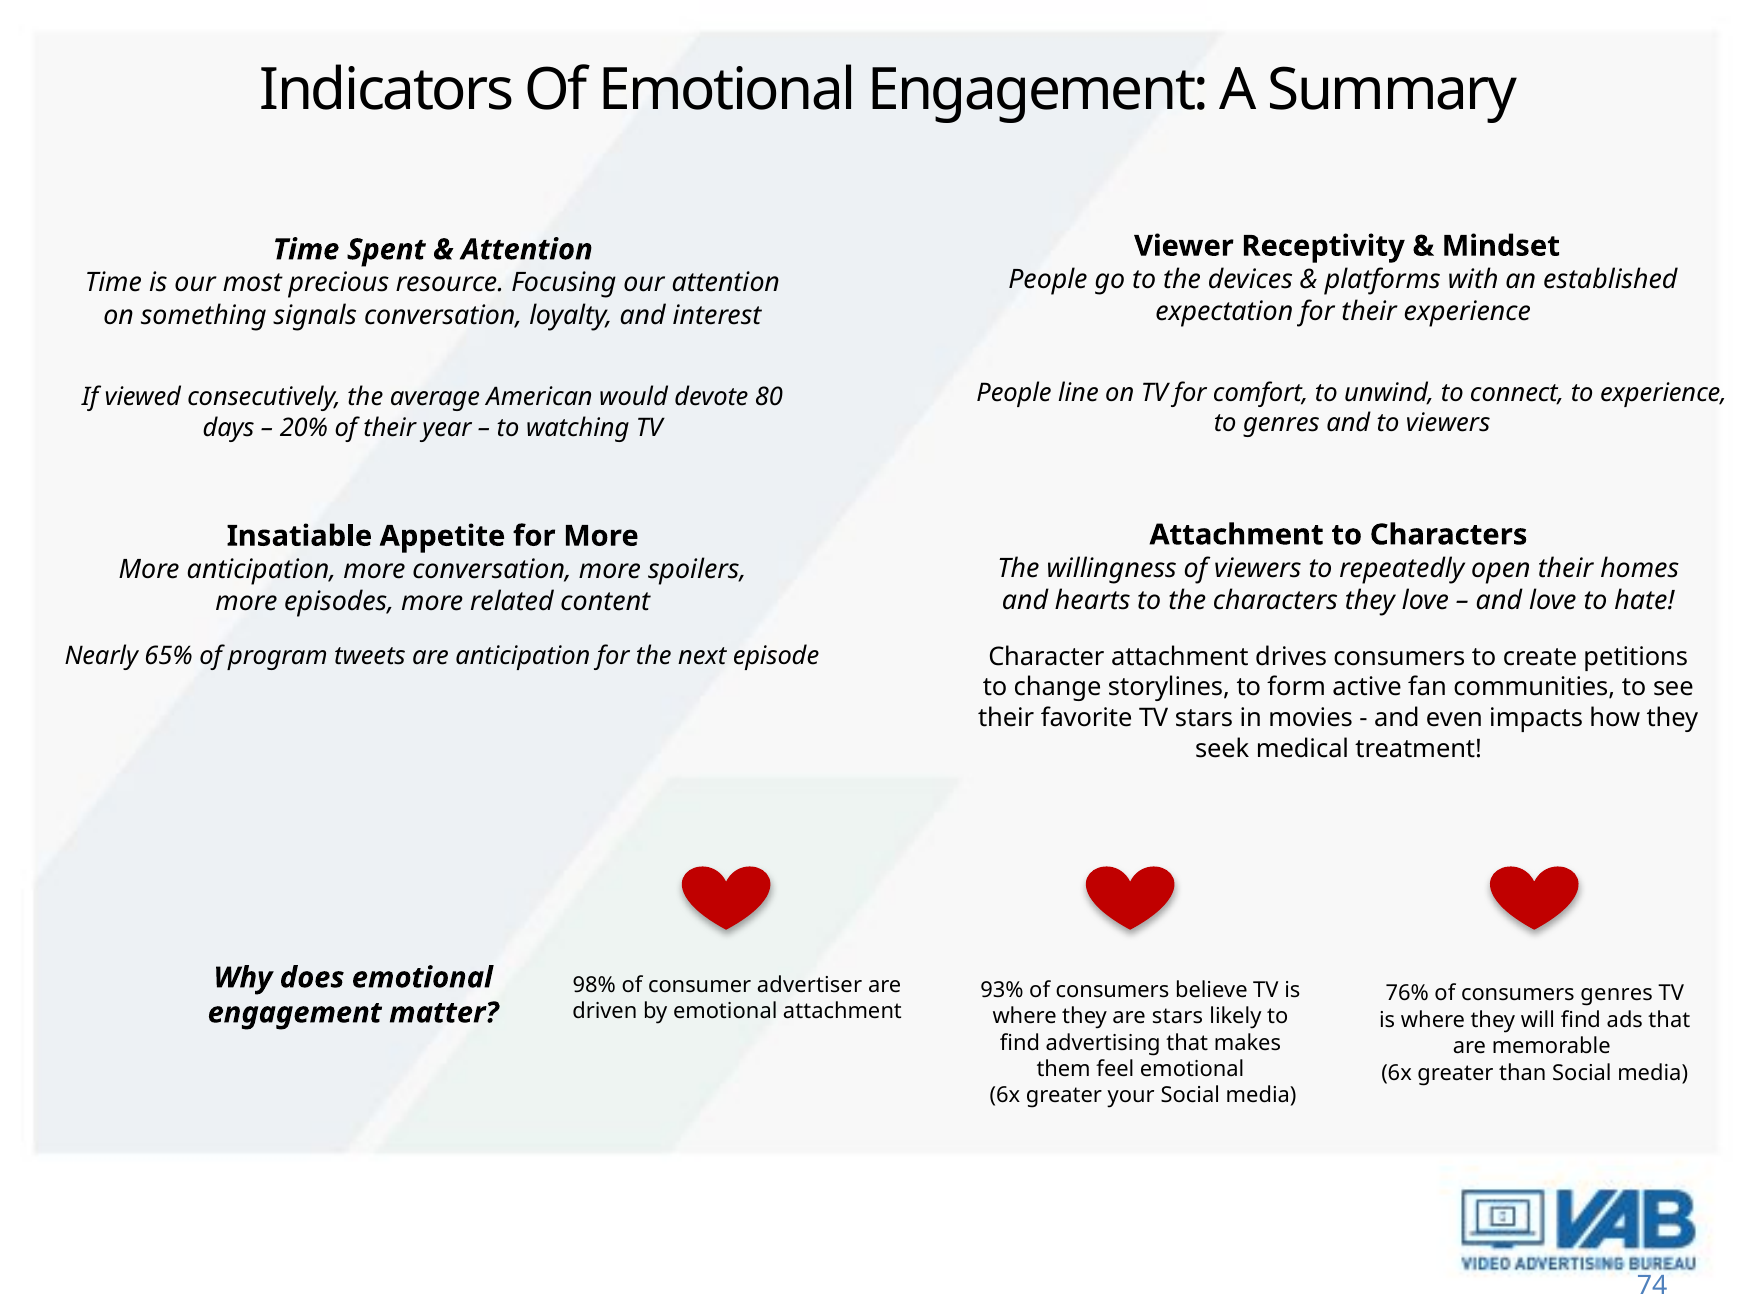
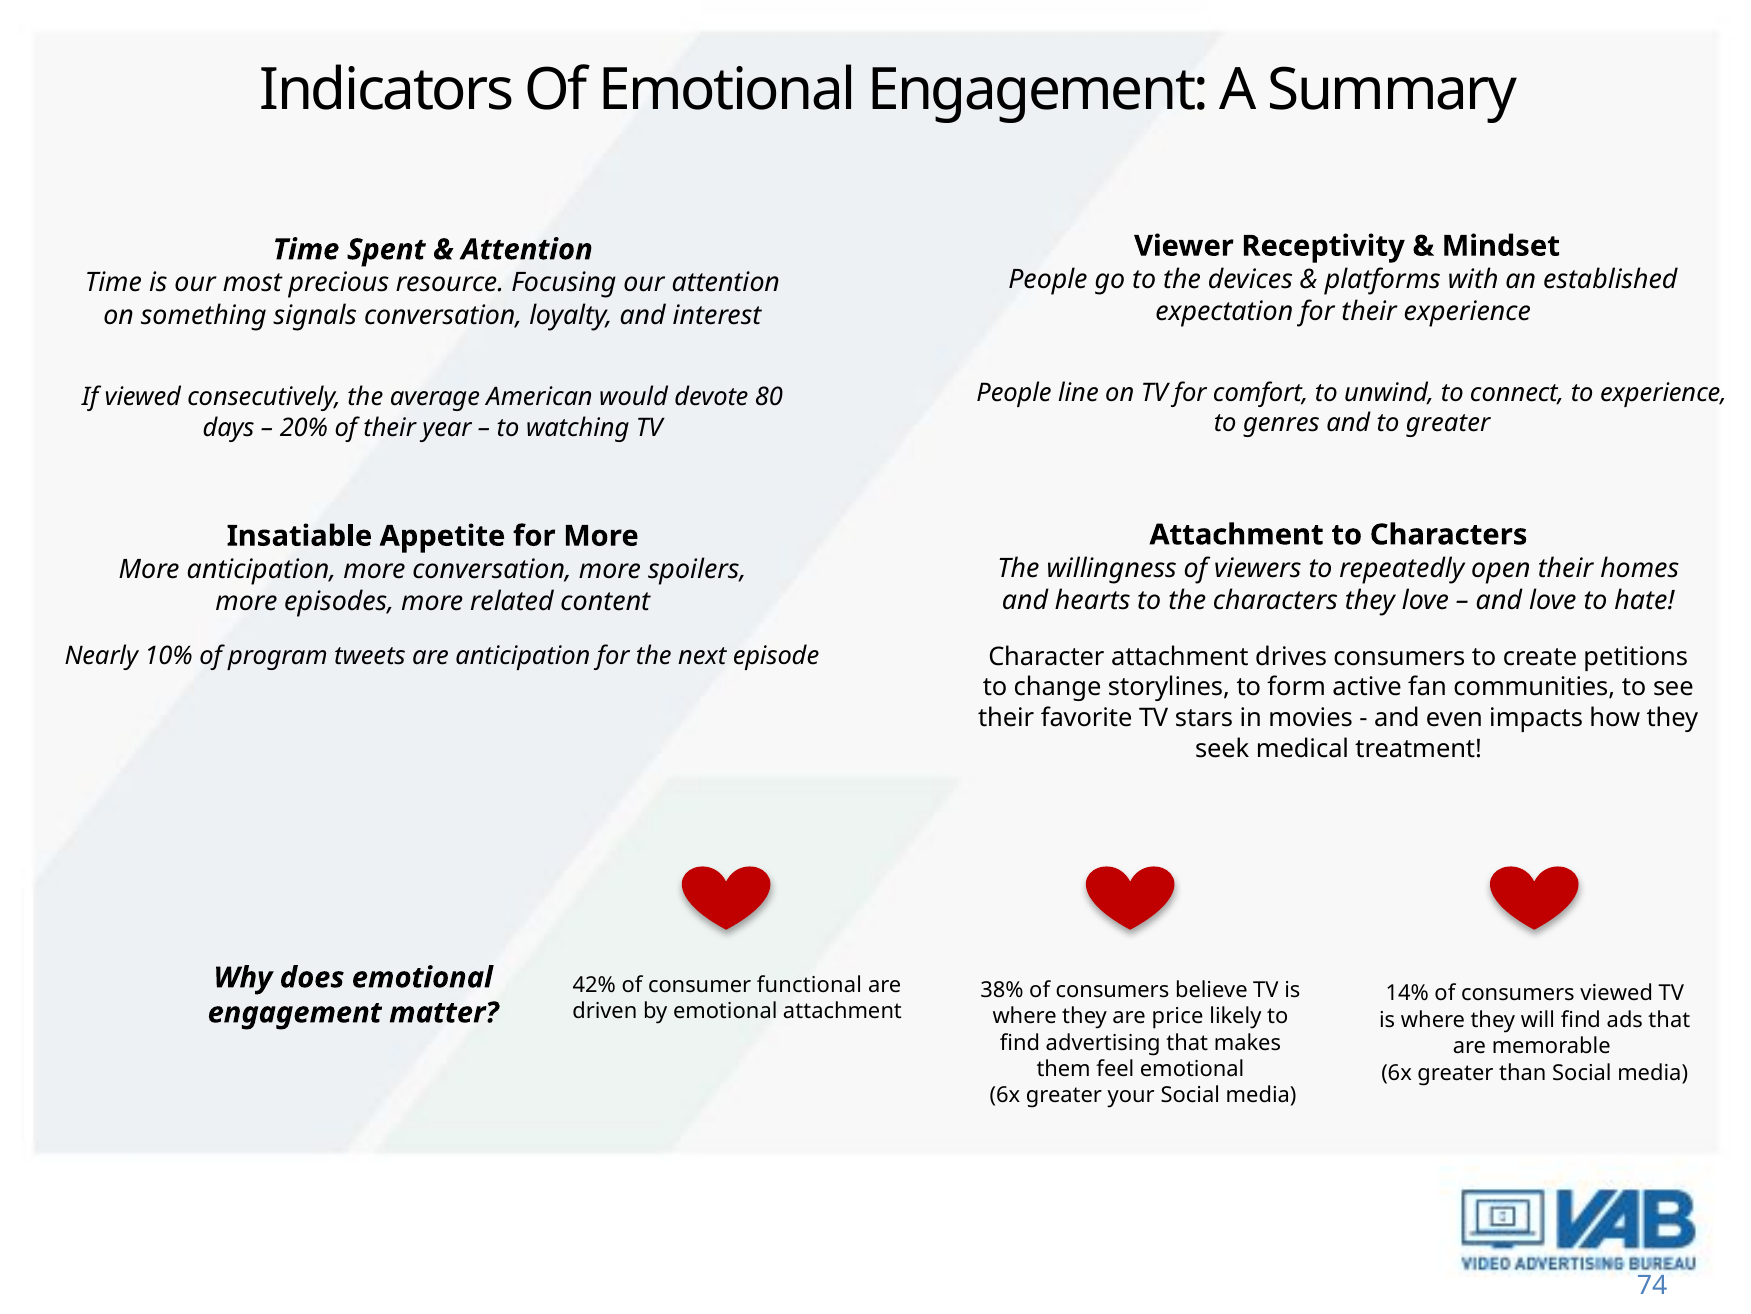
to viewers: viewers -> greater (1448, 423)
65%: 65% -> 10% (169, 656)
98%: 98% -> 42% (594, 985)
advertiser: advertiser -> functional (809, 985)
93%: 93% -> 38% (1002, 990)
76%: 76% -> 14% (1407, 993)
consumers genres: genres -> viewed (1617, 993)
are stars: stars -> price (1178, 1016)
